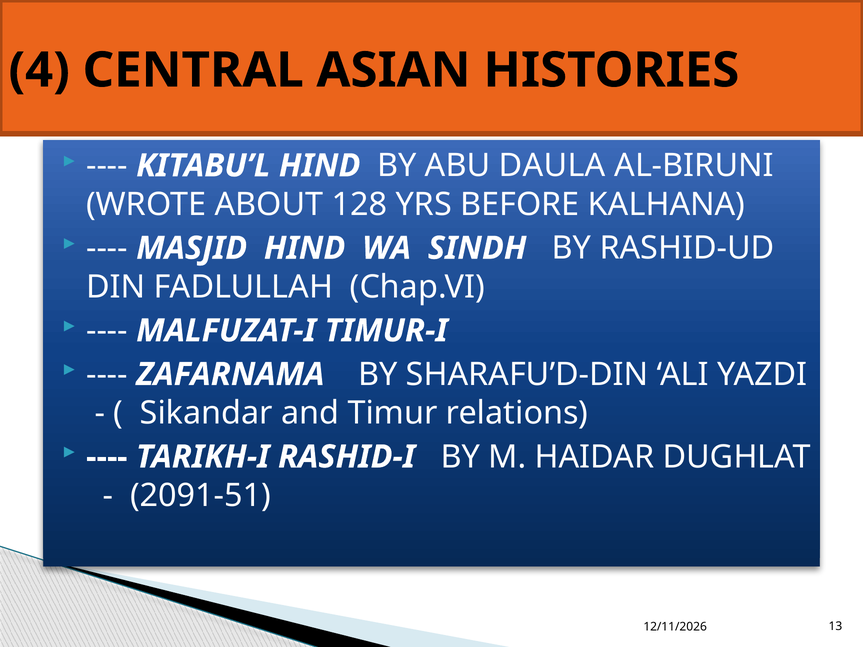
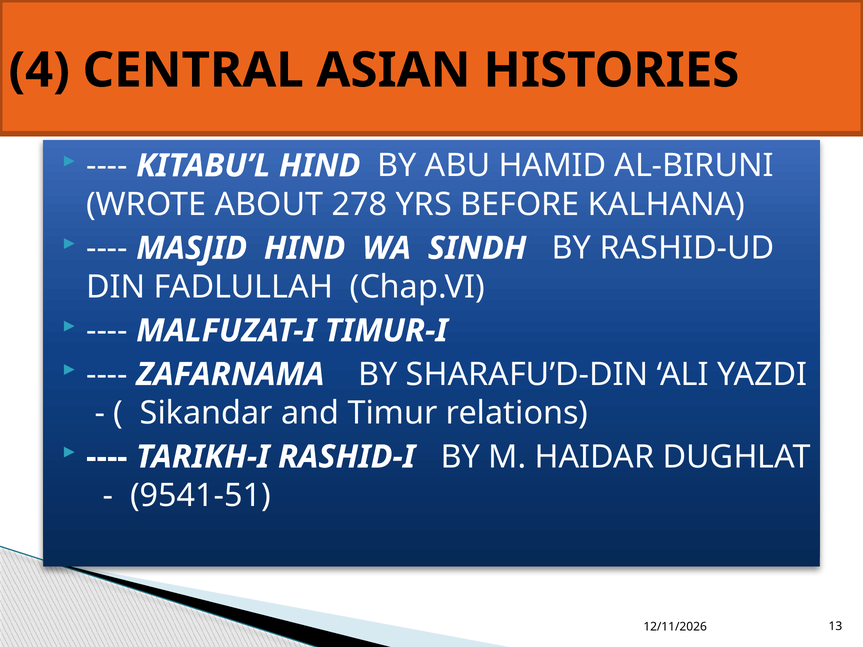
DAULA: DAULA -> HAMID (553, 166)
128: 128 -> 278 (360, 205)
2091-51: 2091-51 -> 9541-51 (200, 496)
